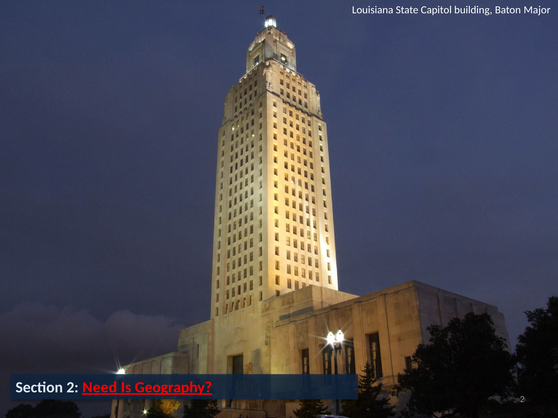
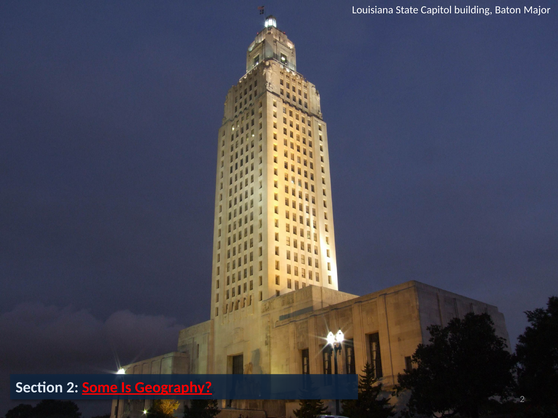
Need: Need -> Some (100, 388)
